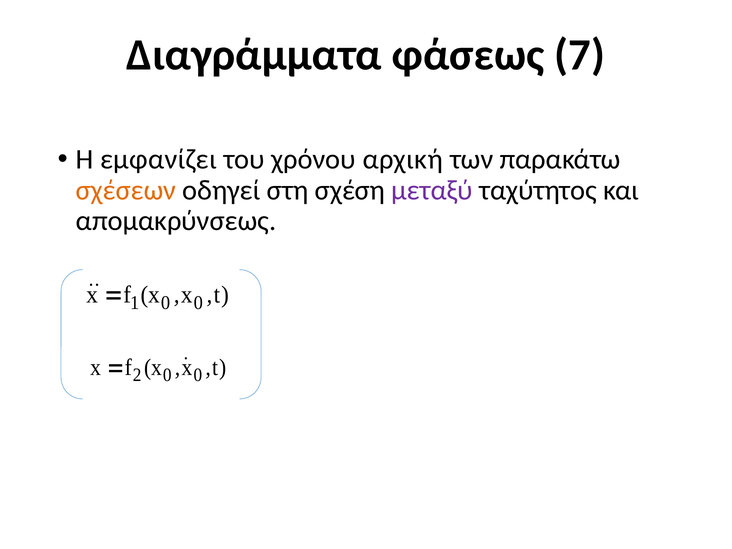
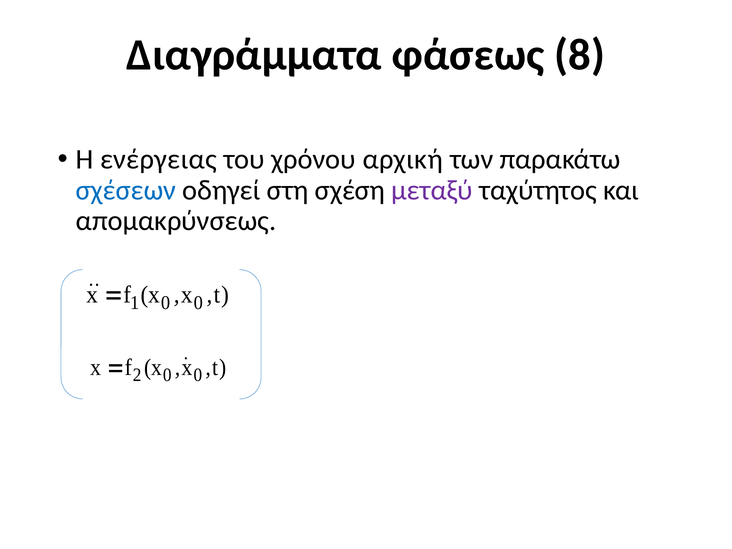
7: 7 -> 8 (580, 55)
εμφανίζει: εμφανίζει -> ενέργειας (158, 159)
σχέσεων colour: orange -> blue (126, 190)
